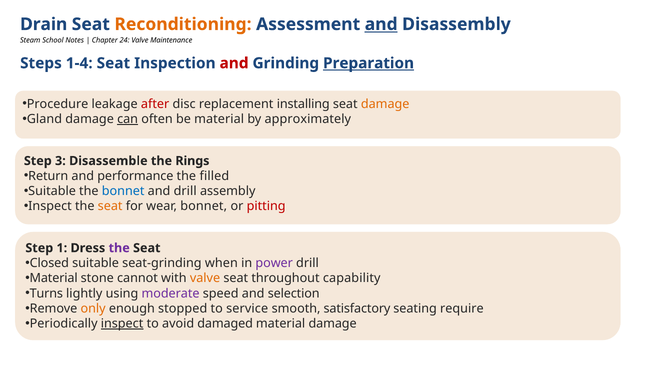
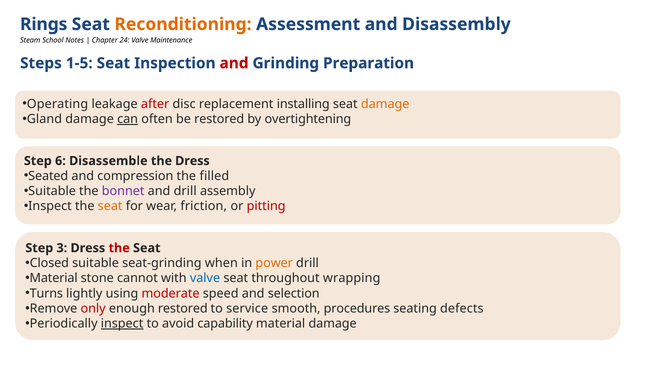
Drain: Drain -> Rings (44, 24)
and underline: present -> none (381, 24)
1-4: 1-4 -> 1-5 (79, 63)
Preparation underline: present -> none (369, 63)
Procedure: Procedure -> Operating (57, 104)
be material: material -> restored (219, 119)
approximately: approximately -> overtightening (308, 119)
3: 3 -> 6 (60, 161)
the Rings: Rings -> Dress (192, 161)
Return: Return -> Seated (48, 176)
performance: performance -> compression (135, 176)
bonnet colour: blue -> purple (123, 191)
wear bonnet: bonnet -> friction (204, 206)
1: 1 -> 3 (62, 248)
the colour: purple -> red (119, 248)
power colour: purple -> orange (274, 263)
valve colour: orange -> blue (205, 279)
capability: capability -> wrapping (352, 279)
moderate colour: purple -> red (171, 294)
only colour: orange -> red (93, 309)
enough stopped: stopped -> restored (183, 309)
satisfactory: satisfactory -> procedures (357, 309)
require: require -> defects (462, 309)
damaged: damaged -> capability (225, 324)
